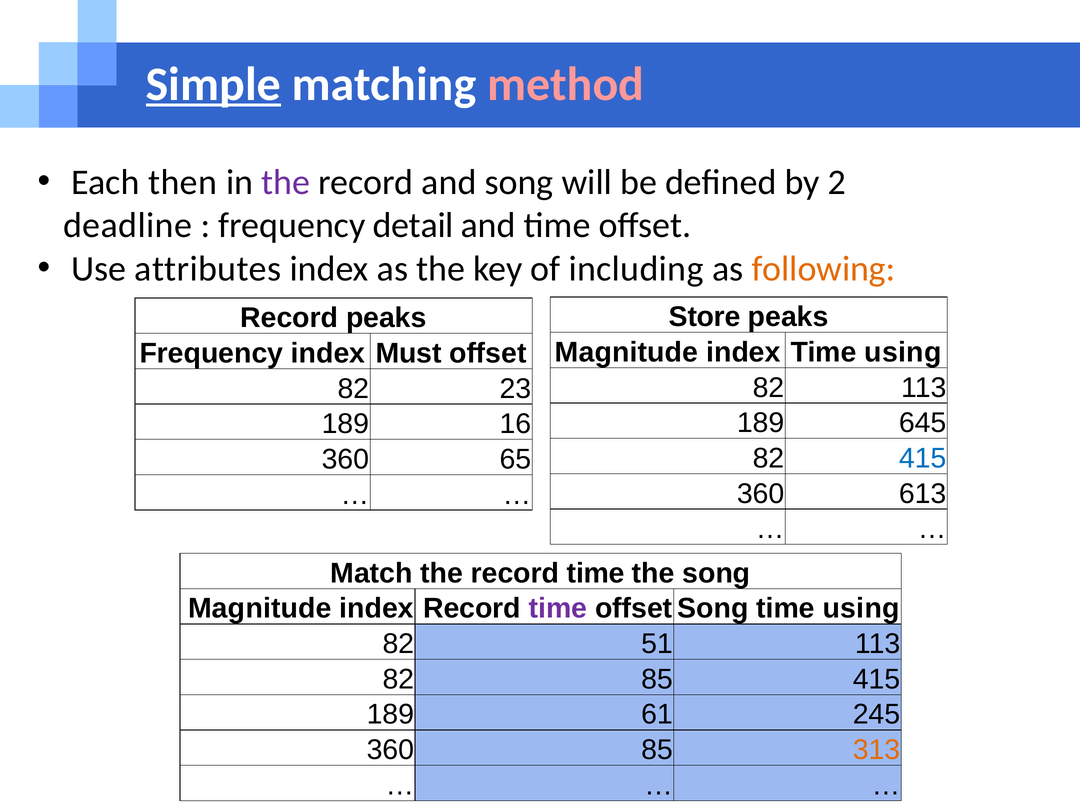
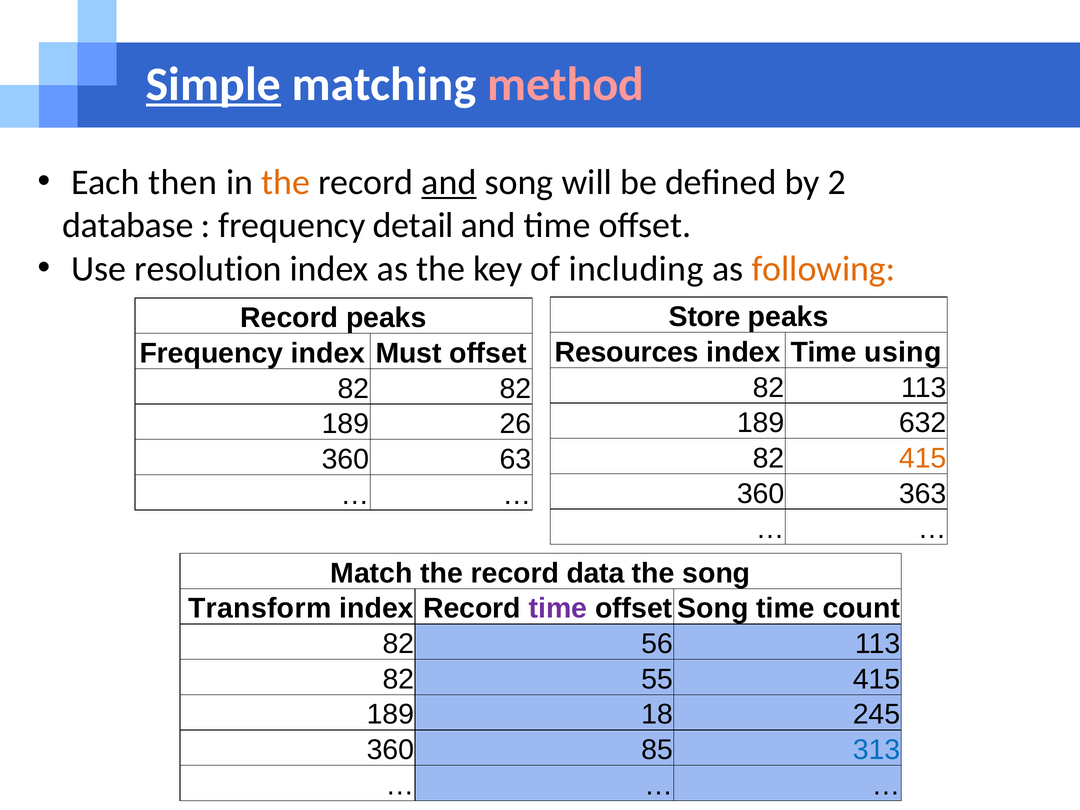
the colour: purple -> orange (286, 182)
and underline: none -> present (449, 182)
deadline: deadline -> database (128, 226)
attributes: attributes -> resolution (208, 269)
Magnitude: Magnitude -> Resources (627, 352)
82 23: 23 -> 82 (515, 389)
645: 645 -> 632 (923, 423)
16: 16 -> 26 (515, 424)
415 colour: blue -> orange (923, 458)
65: 65 -> 63 (515, 459)
613: 613 -> 363 (923, 494)
the record time: time -> data (596, 573)
Magnitude: Magnitude -> Transform (260, 609)
using: using -> count (861, 609)
51: 51 -> 56 (657, 644)
82 85: 85 -> 55 (657, 679)
61: 61 -> 18 (657, 715)
313 colour: orange -> blue (877, 750)
